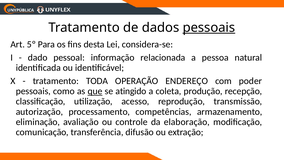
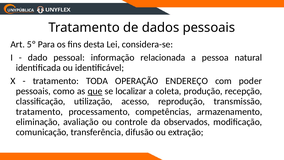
pessoais underline: present -> none (209, 28)
atingido: atingido -> localizar (131, 91)
autorização: autorização -> tratamento (39, 112)
elaboração: elaboração -> observados (187, 122)
